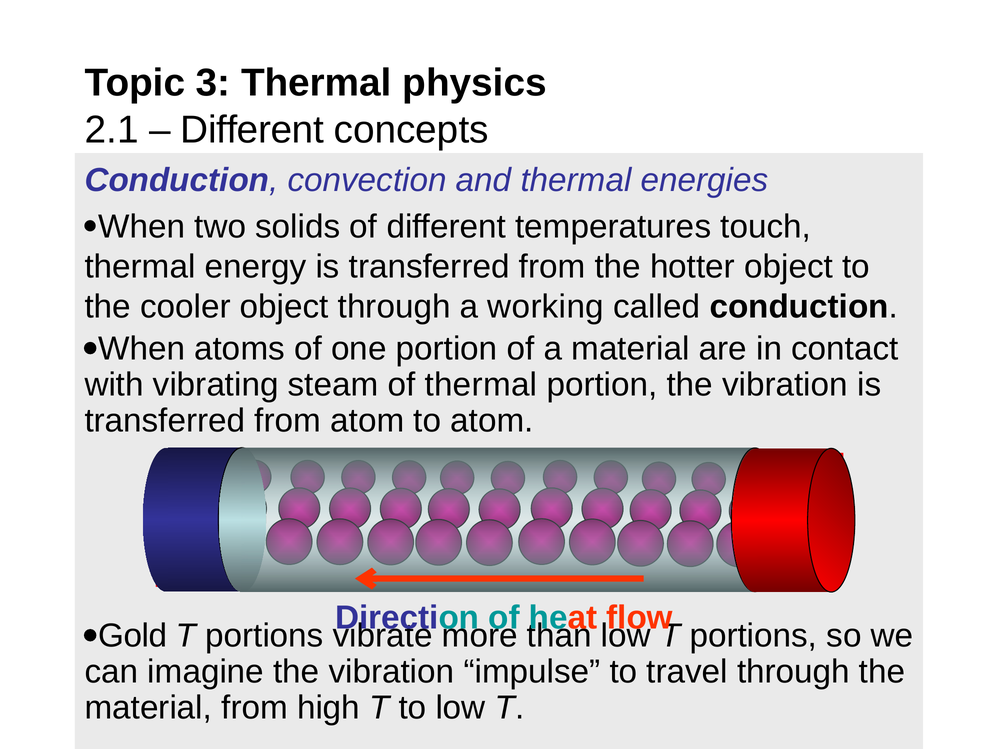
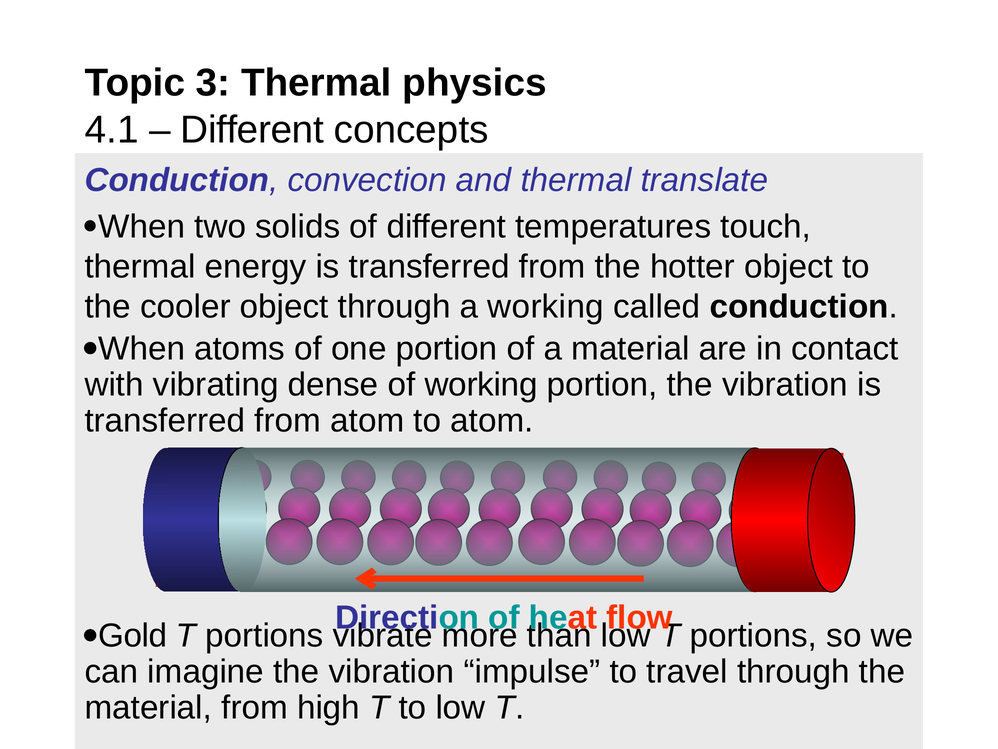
2.1: 2.1 -> 4.1 (112, 130)
energies: energies -> translate (704, 180)
steam: steam -> dense (333, 385)
of thermal: thermal -> working (481, 385)
